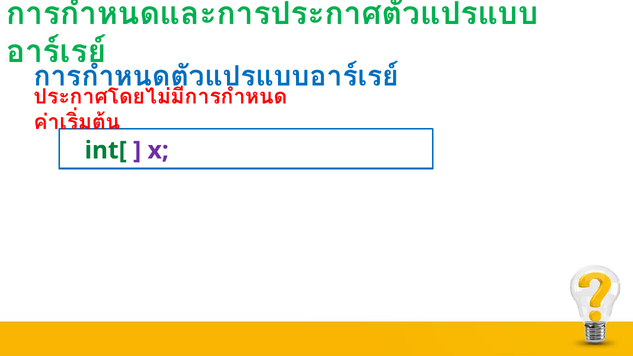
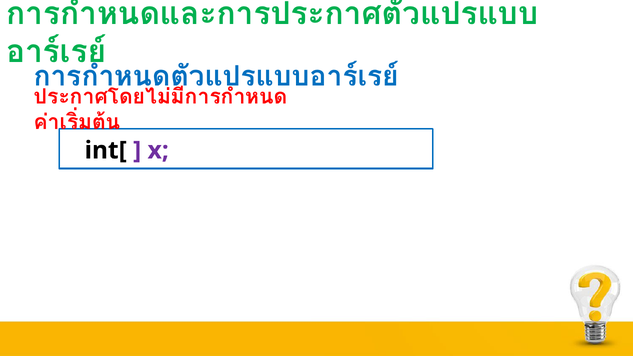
int[ colour: green -> black (106, 150)
